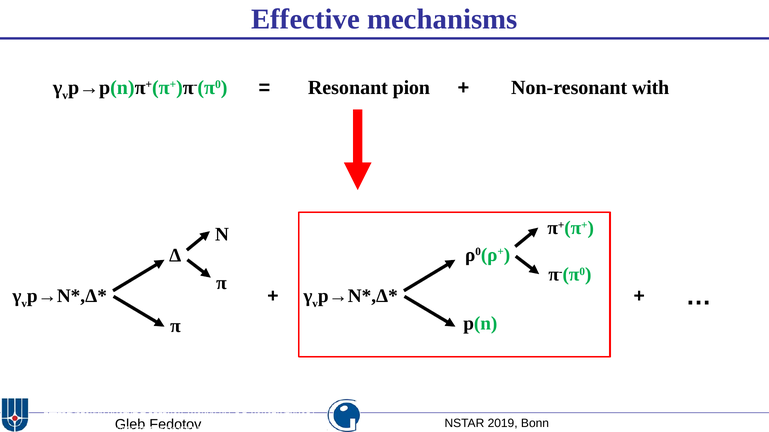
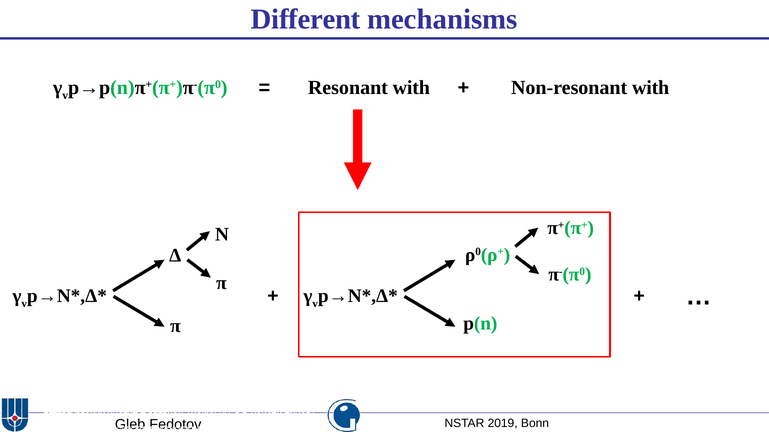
Effective: Effective -> Different (306, 19)
Resonant pion: pion -> with (411, 88)
